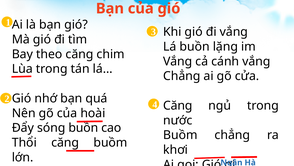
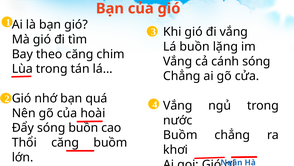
cánh vắng: vắng -> sóng (256, 61)
Căng: Căng -> Vắng (178, 105)
